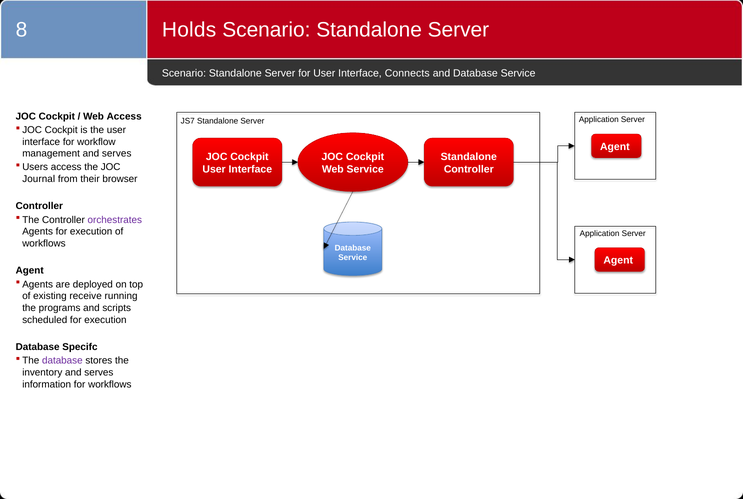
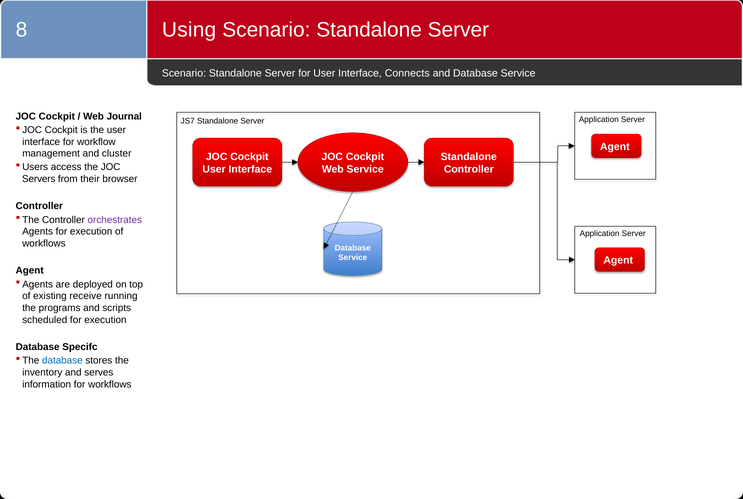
Holds: Holds -> Using (189, 30)
Web Access: Access -> Journal (124, 116)
management and serves: serves -> cluster (117, 154)
Journal: Journal -> Servers (39, 179)
database colour: purple -> blue (62, 361)
